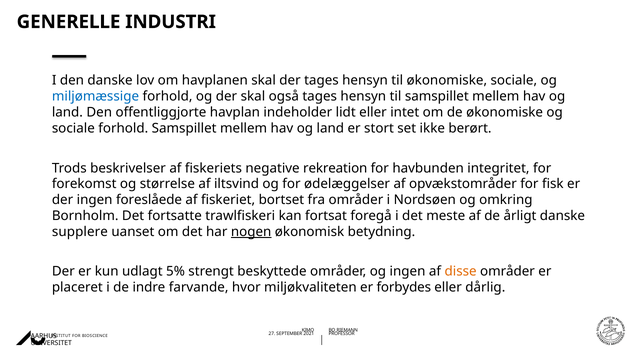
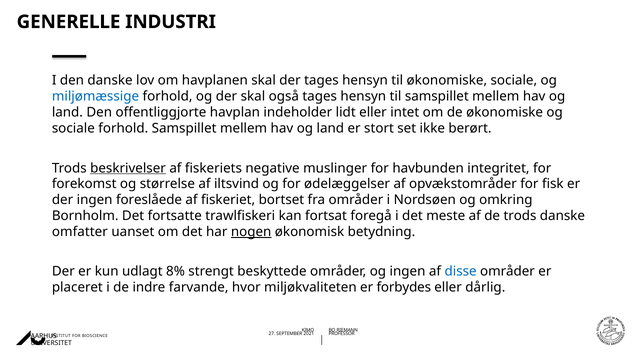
beskrivelser underline: none -> present (128, 168)
rekreation: rekreation -> muslinger (335, 168)
de årligt: årligt -> trods (520, 216)
supplere: supplere -> omfatter (80, 232)
5%: 5% -> 8% (176, 272)
disse colour: orange -> blue (461, 272)
